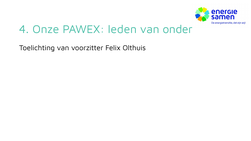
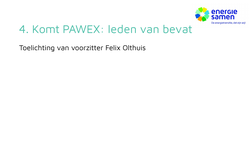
Onze: Onze -> Komt (46, 29)
onder: onder -> bevat (178, 29)
